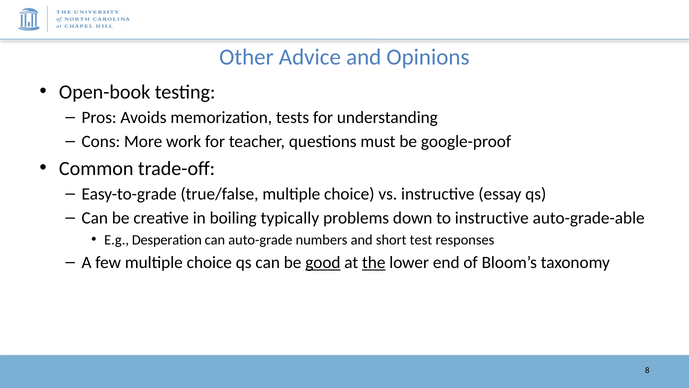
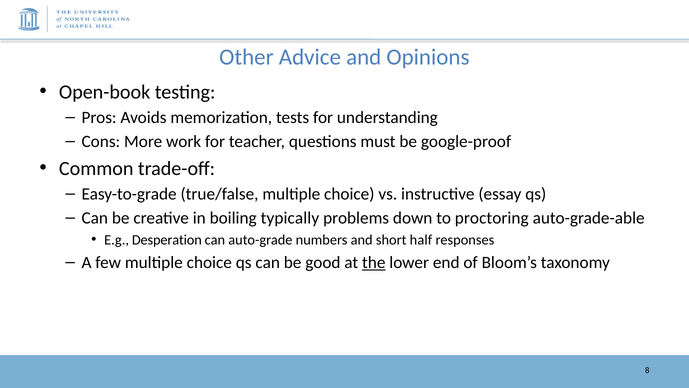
to instructive: instructive -> proctoring (492, 218)
test: test -> half (421, 240)
good underline: present -> none (323, 262)
